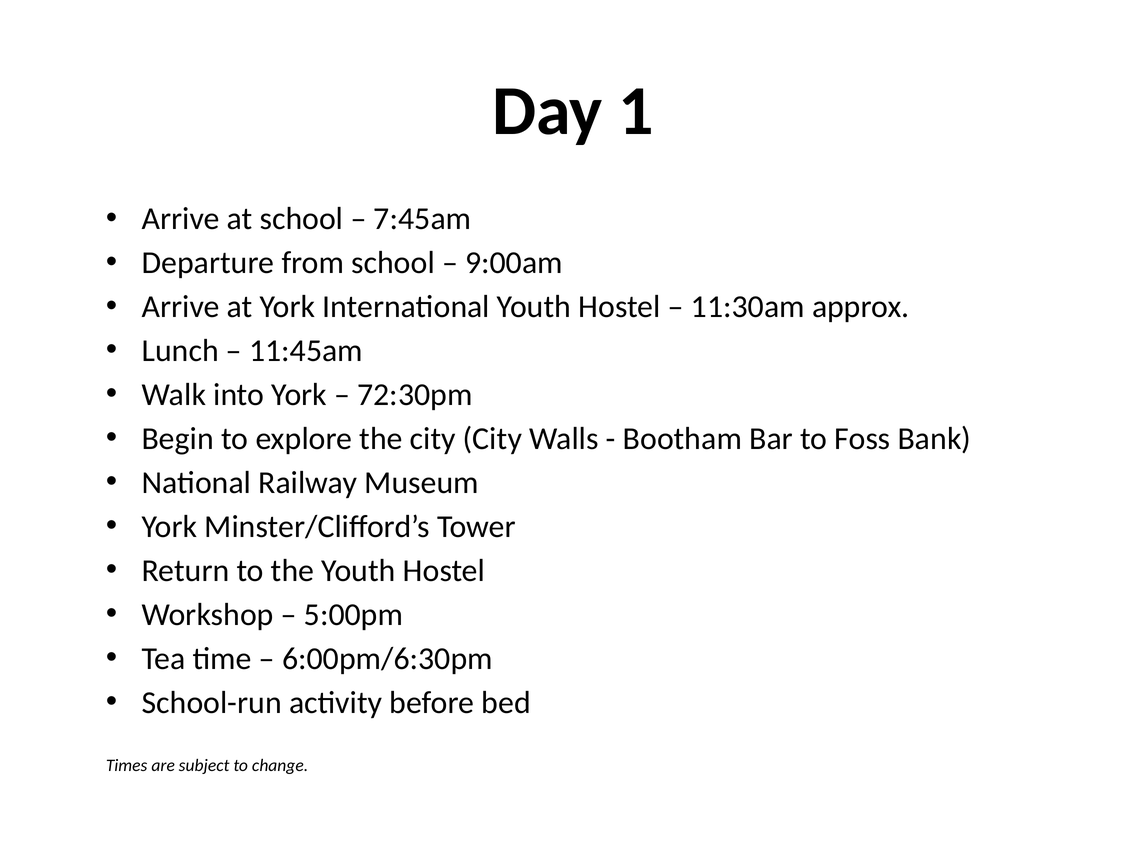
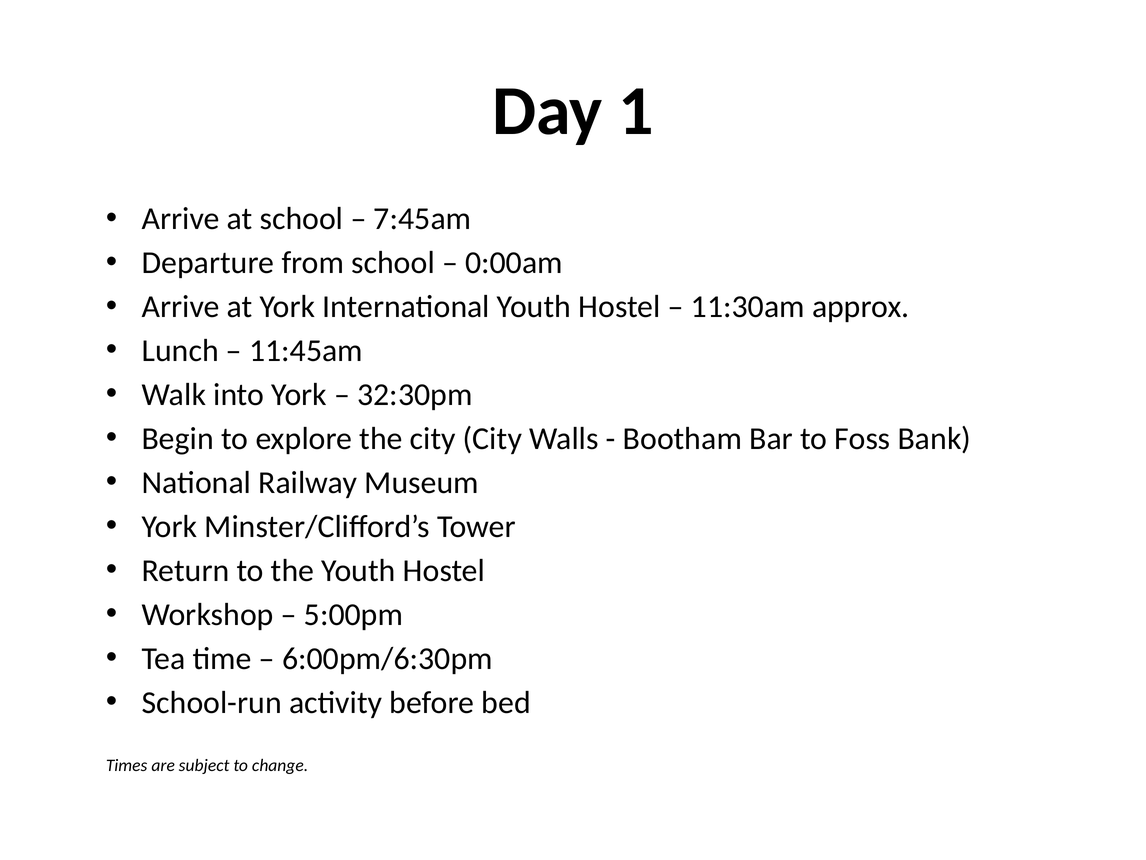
9:00am: 9:00am -> 0:00am (514, 263)
72:30pm: 72:30pm -> 32:30pm (415, 395)
